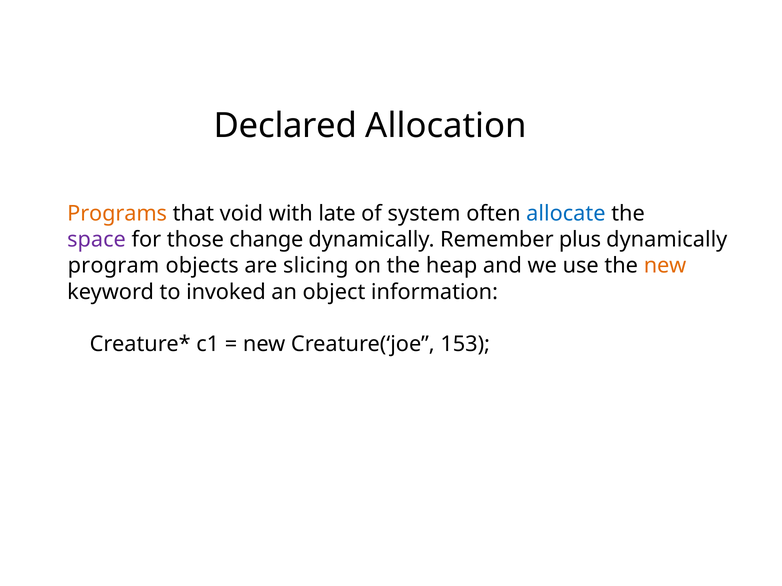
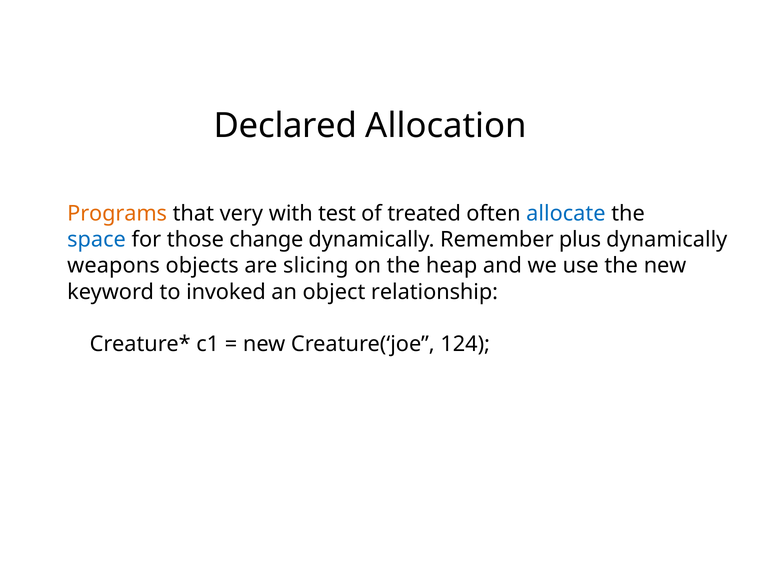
void: void -> very (241, 214)
late: late -> test (337, 214)
system: system -> treated (424, 214)
space colour: purple -> blue (97, 240)
program: program -> weapons (114, 266)
new colour: orange -> black (665, 266)
information: information -> relationship (435, 292)
153: 153 -> 124 (465, 344)
